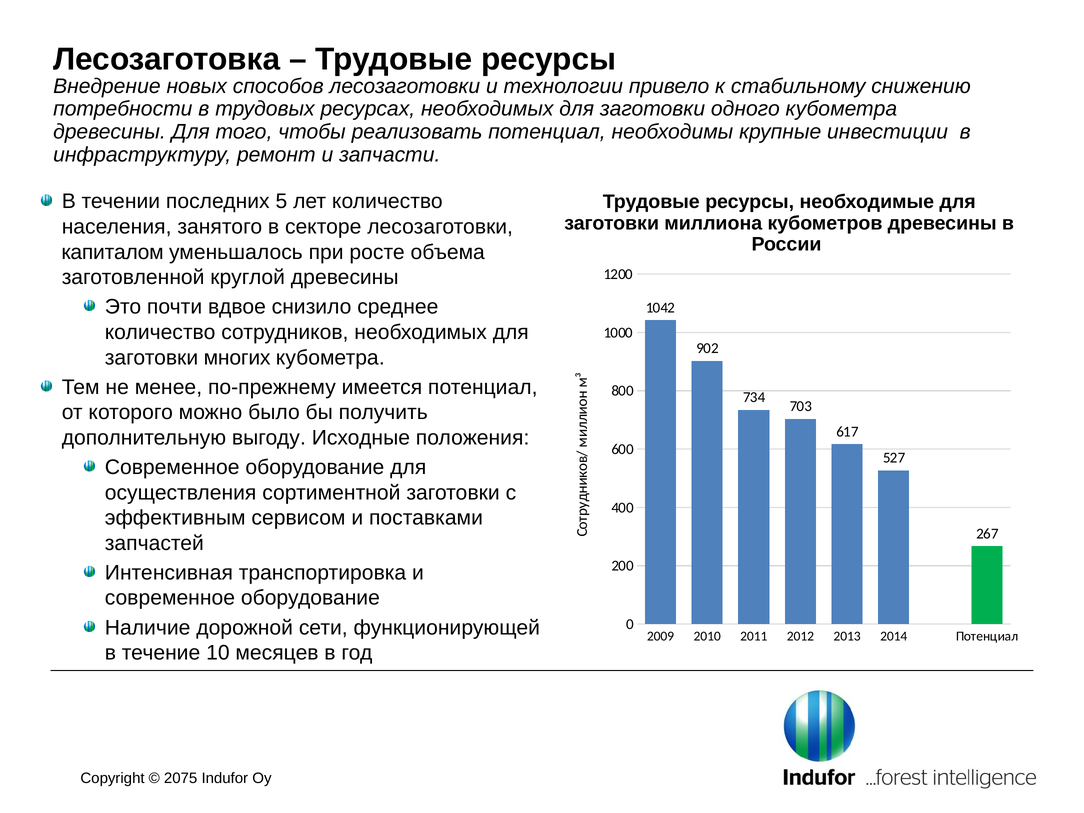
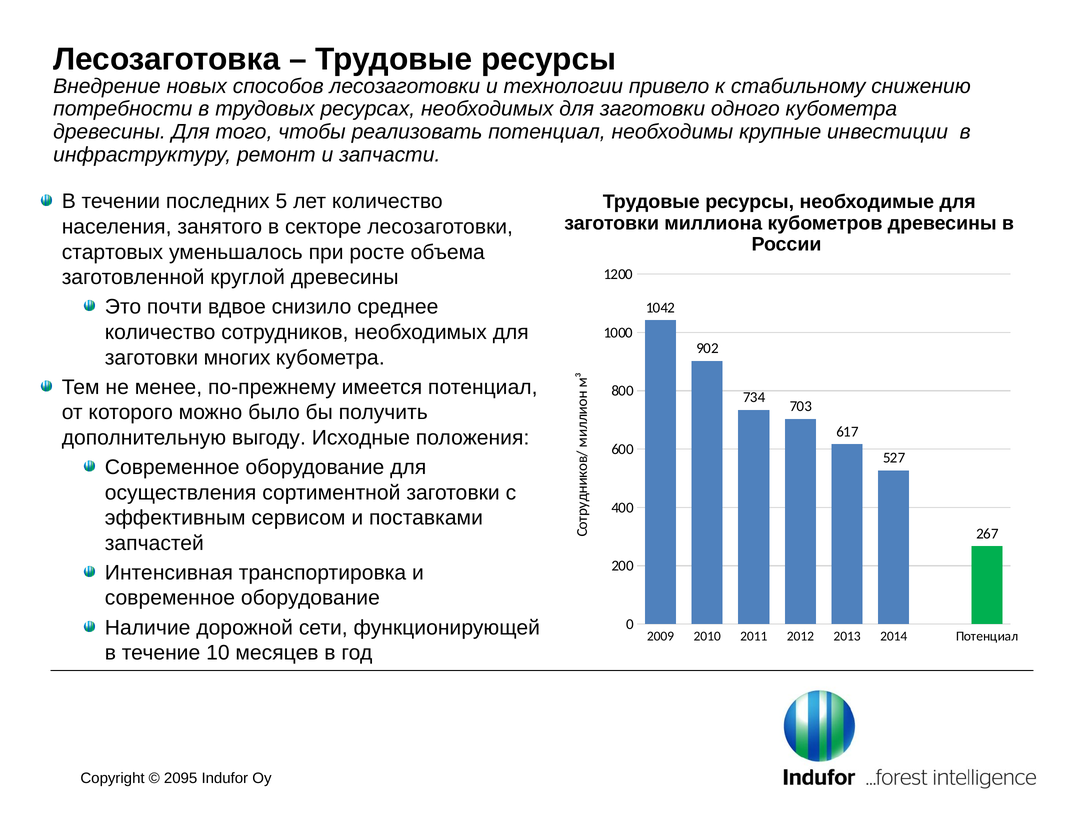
капиталом: капиталом -> стартовых (112, 252)
2075: 2075 -> 2095 (181, 778)
